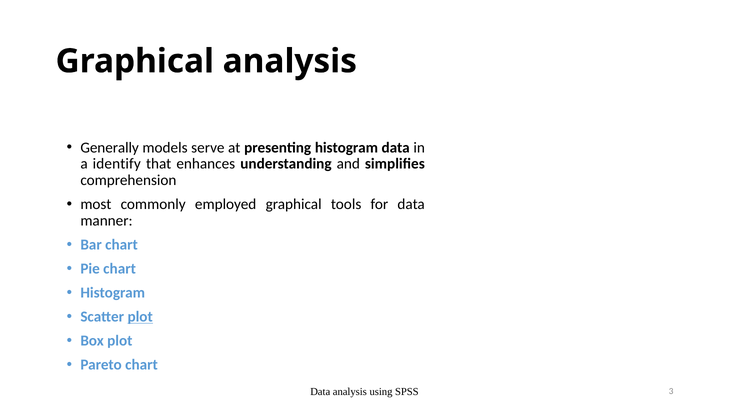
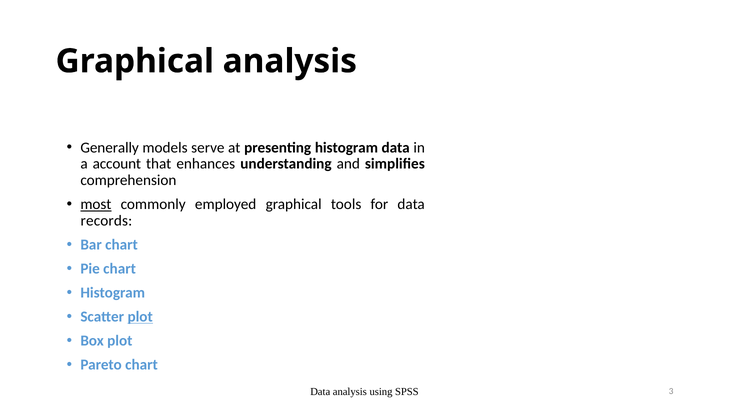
identify: identify -> account (117, 164)
most underline: none -> present (96, 204)
manner: manner -> records (106, 221)
